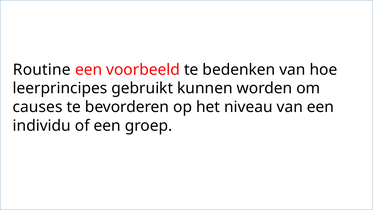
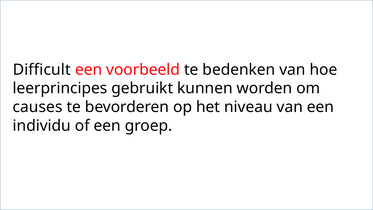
Routine: Routine -> Difficult (42, 70)
